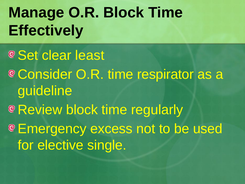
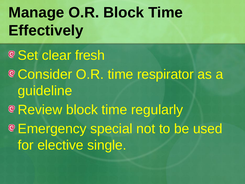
least: least -> fresh (90, 55)
excess: excess -> special (111, 129)
